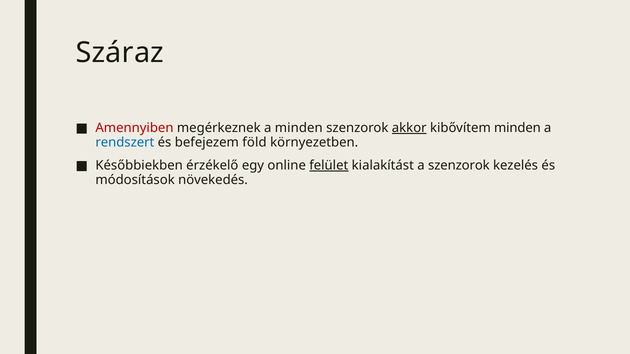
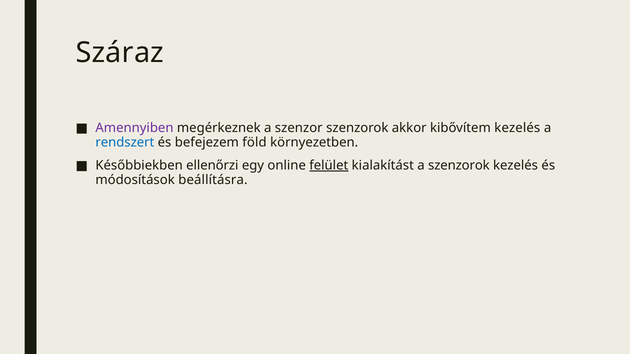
Amennyiben colour: red -> purple (134, 128)
a minden: minden -> szenzor (299, 128)
akkor underline: present -> none (409, 128)
kibővítem minden: minden -> kezelés (517, 128)
érzékelő: érzékelő -> ellenőrzi (212, 166)
növekedés: növekedés -> beállításra (213, 180)
